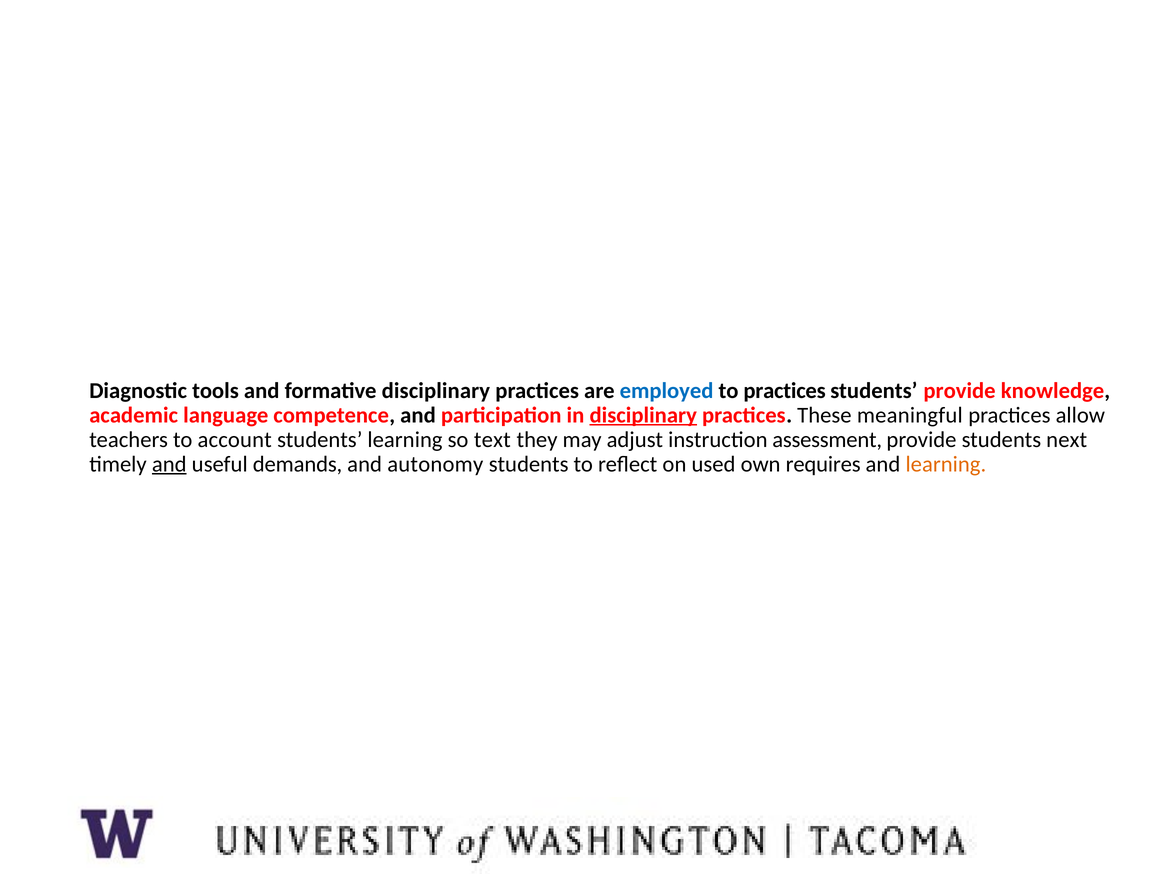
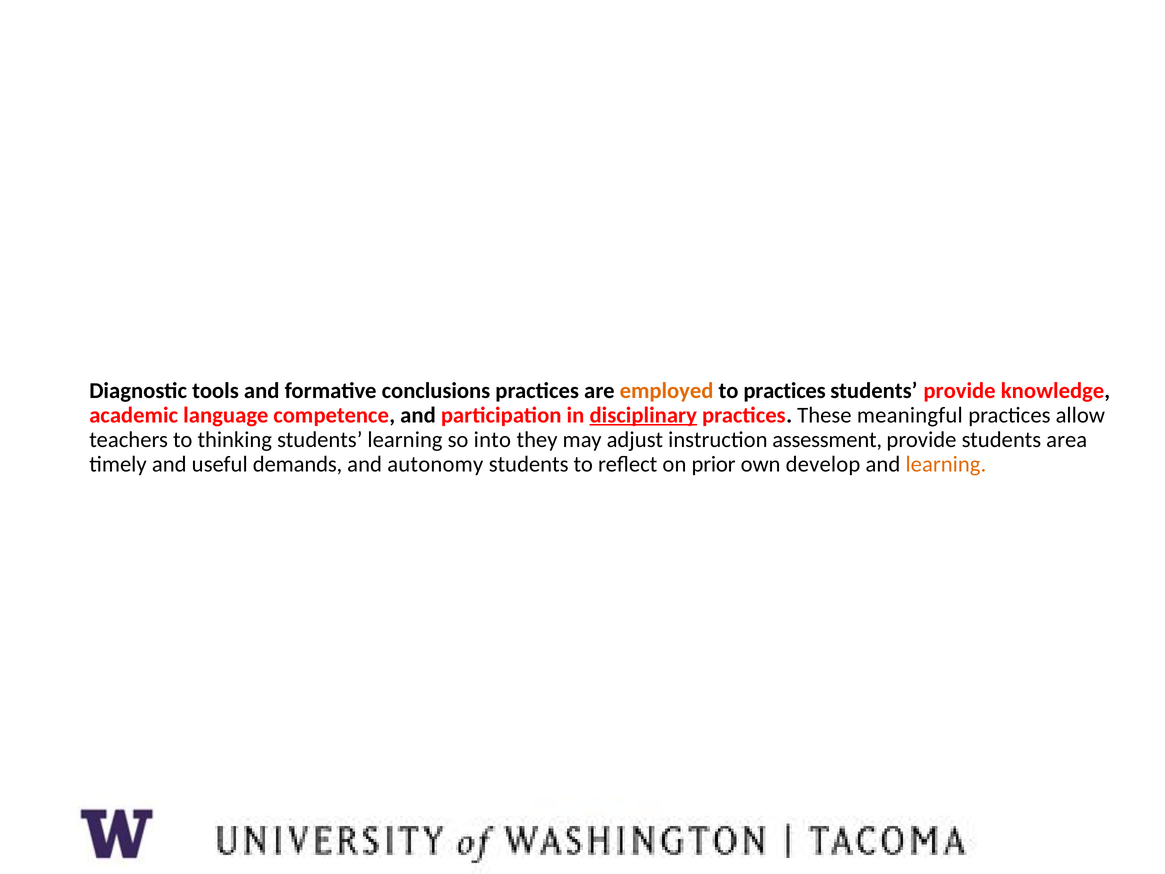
formative disciplinary: disciplinary -> conclusions (436, 390)
employed colour: blue -> orange (667, 390)
account: account -> thinking (235, 439)
text: text -> into (492, 439)
next: next -> area (1067, 439)
and underline: present -> none (169, 464)
used: used -> prior (714, 464)
requires: requires -> develop (823, 464)
